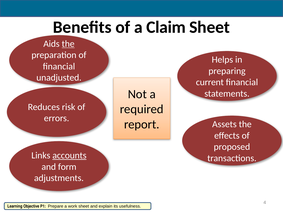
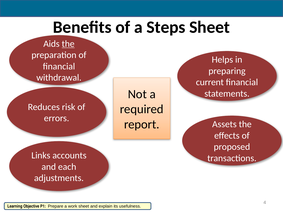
Claim: Claim -> Steps (166, 27)
unadjusted: unadjusted -> withdrawal (59, 78)
accounts underline: present -> none (69, 156)
form: form -> each (67, 167)
